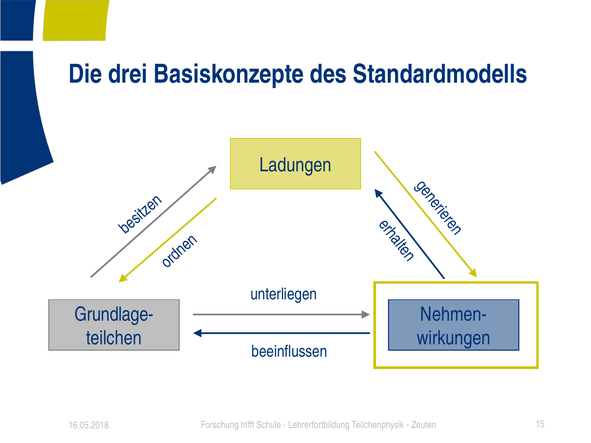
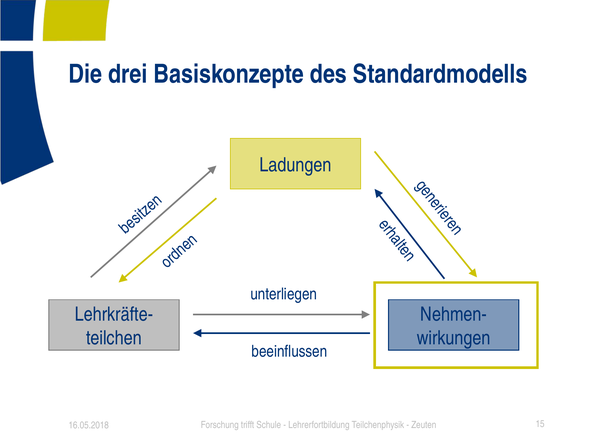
Grundlage-: Grundlage- -> Lehrkräfte- (114, 315)
